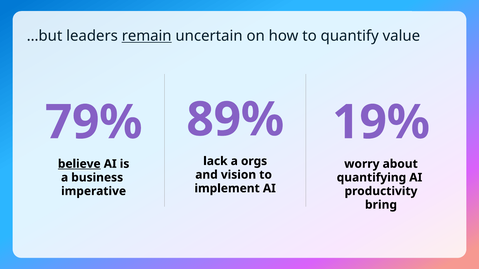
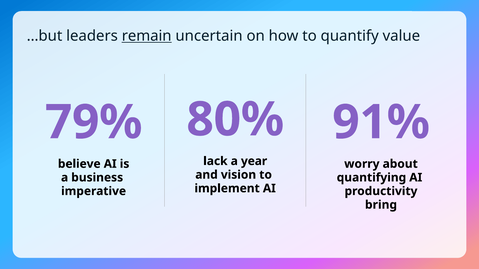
89%: 89% -> 80% (235, 120)
19%: 19% -> 91% (381, 123)
orgs: orgs -> year (254, 161)
believe underline: present -> none (79, 164)
